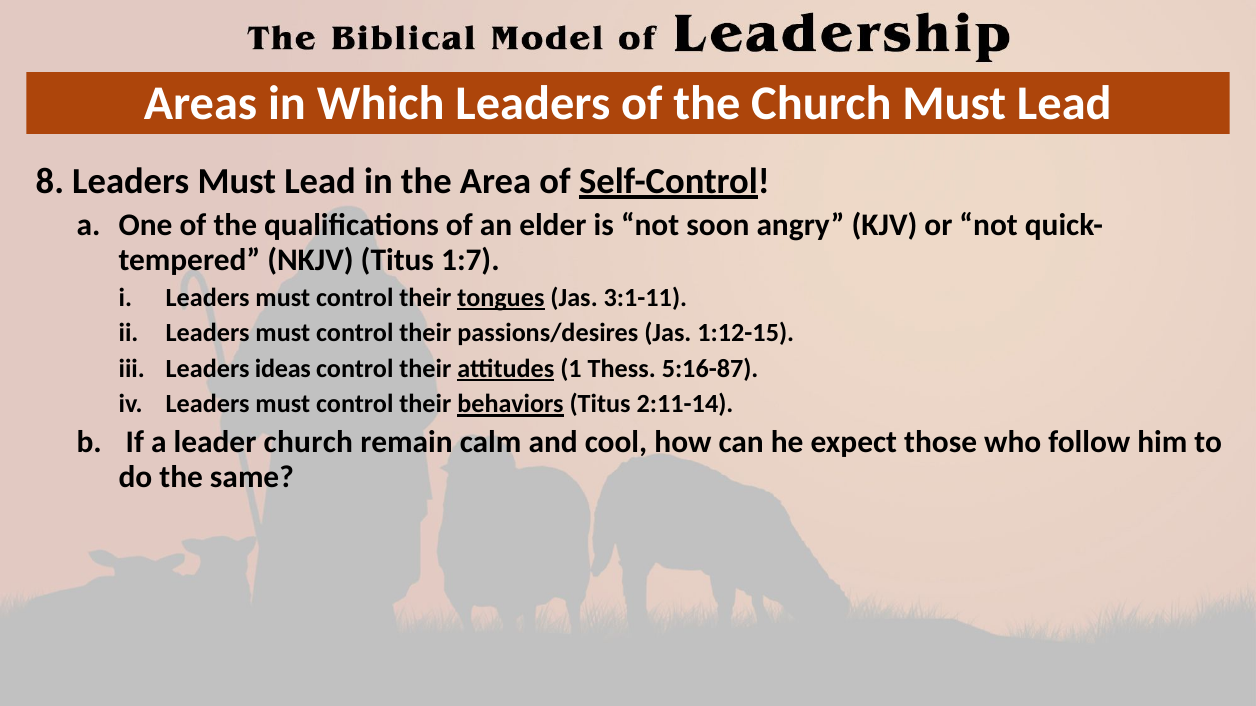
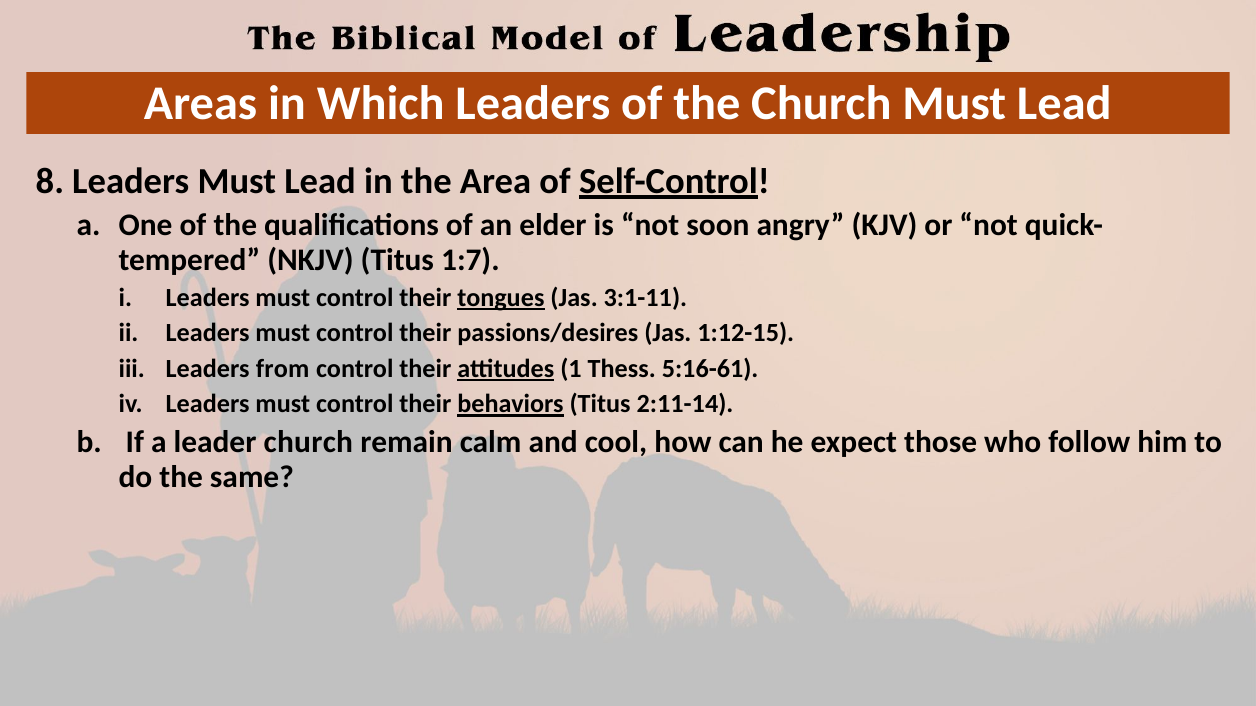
ideas: ideas -> from (283, 369)
5:16-87: 5:16-87 -> 5:16-61 (710, 369)
